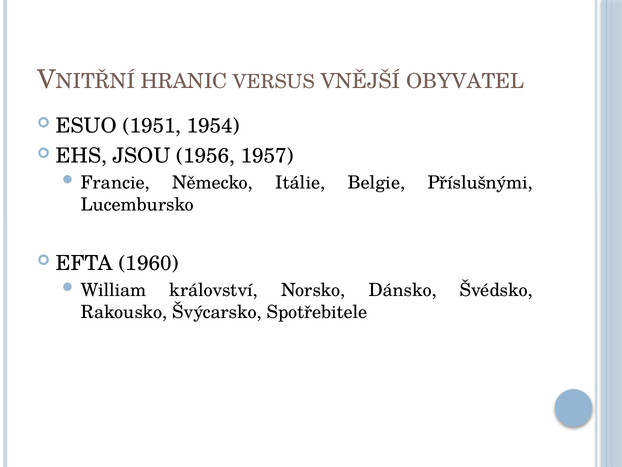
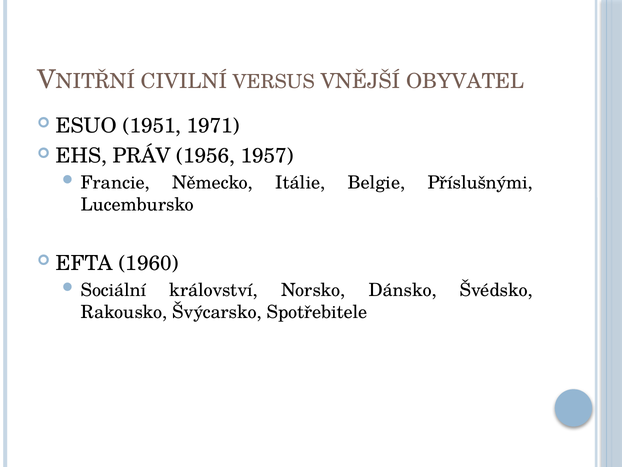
HRANIC: HRANIC -> CIVILNÍ (184, 81)
1954: 1954 -> 1971 (213, 126)
JSOU: JSOU -> PRÁV (142, 156)
William: William -> Sociální (114, 290)
